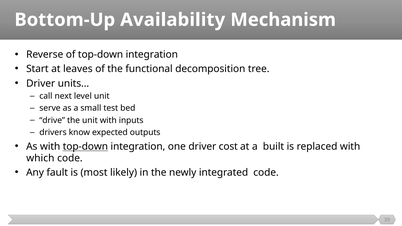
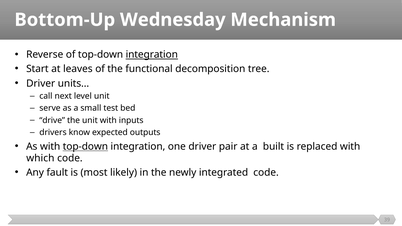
Availability: Availability -> Wednesday (173, 20)
integration underline: none -> present (152, 55)
cost: cost -> pair (228, 147)
